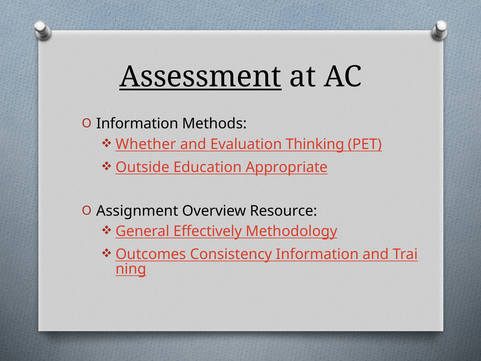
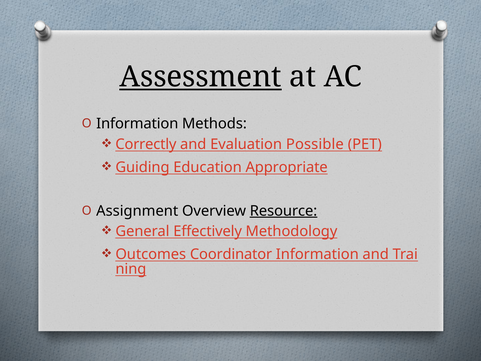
Whether: Whether -> Correctly (146, 144)
Thinking: Thinking -> Possible (315, 144)
Outside: Outside -> Guiding (142, 167)
Resource underline: none -> present (284, 211)
Consistency: Consistency -> Coordinator (231, 254)
